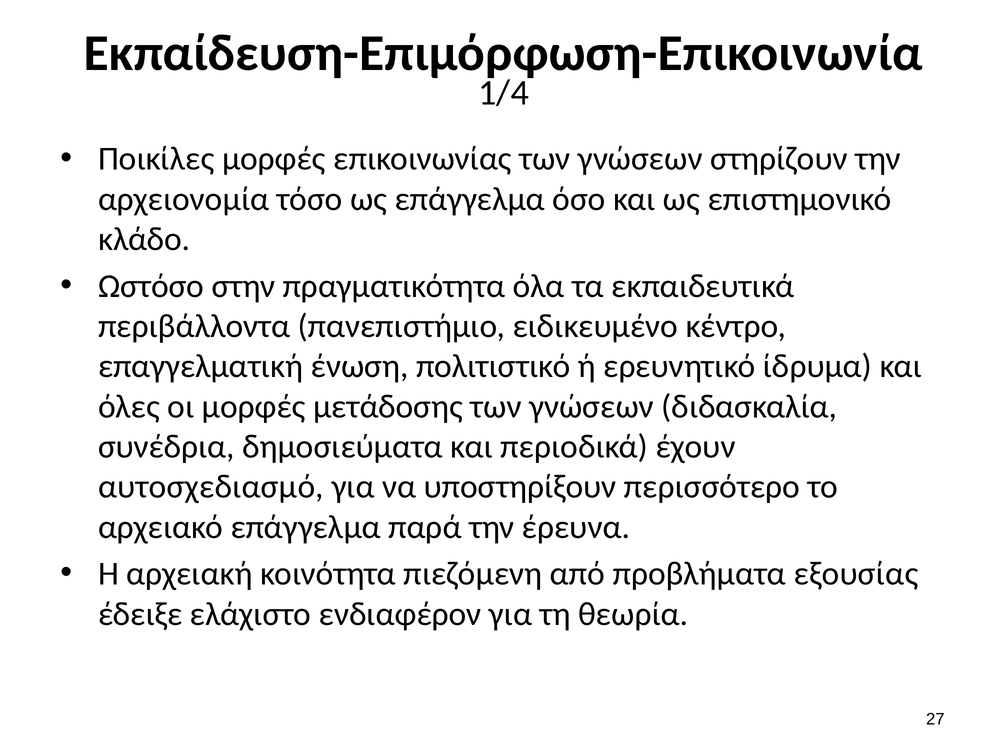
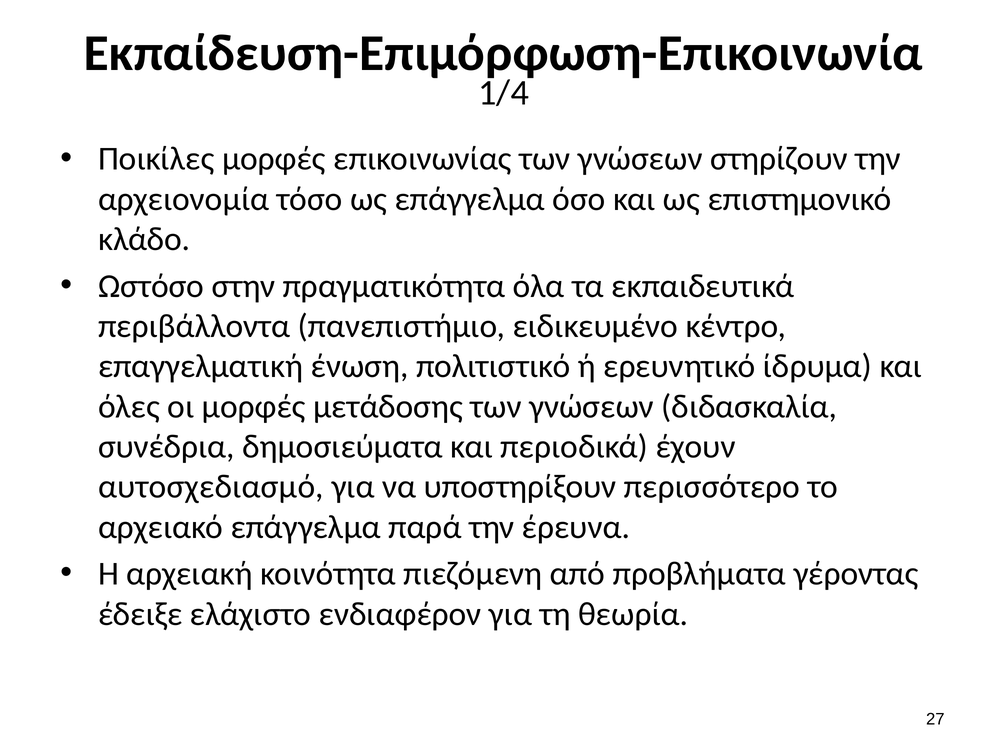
εξουσίας: εξουσίας -> γέροντας (856, 574)
